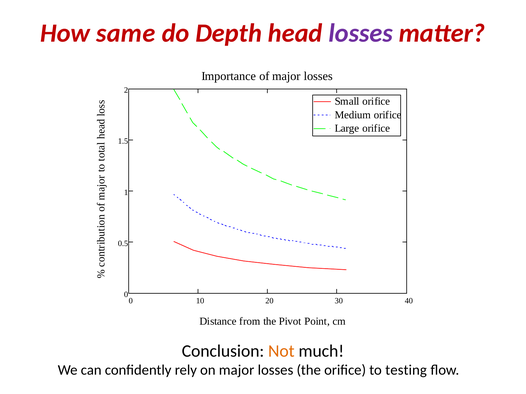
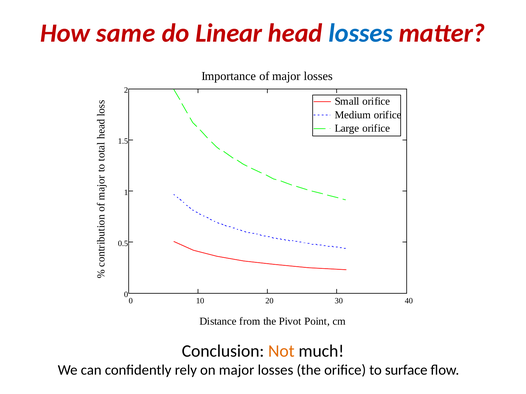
Depth: Depth -> Linear (229, 33)
losses colour: purple -> blue (361, 33)
testing: testing -> surface (406, 371)
